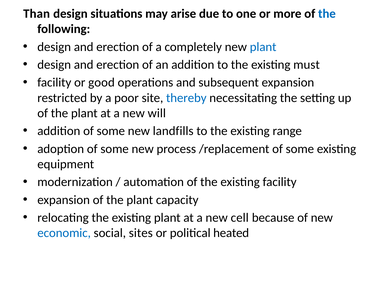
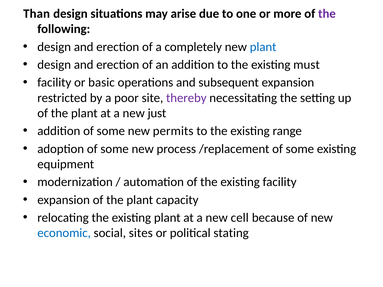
the colour: blue -> purple (327, 14)
good: good -> basic (101, 83)
thereby colour: blue -> purple (186, 98)
will: will -> just (157, 113)
landfills: landfills -> permits (173, 131)
heated: heated -> stating (231, 233)
